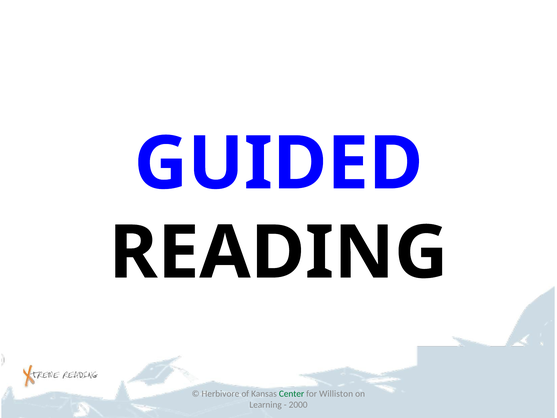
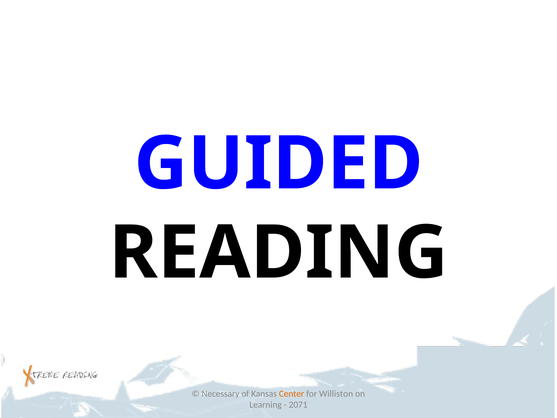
Herbivore: Herbivore -> Necessary (220, 393)
Center colour: green -> orange (292, 393)
2000: 2000 -> 2071 (298, 405)
